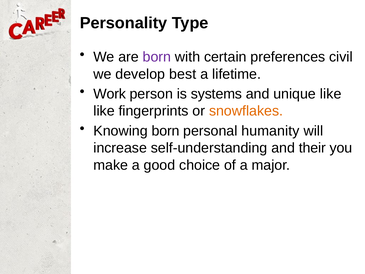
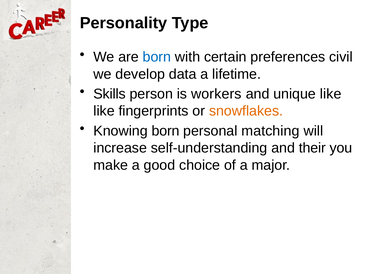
born colour: purple -> blue (157, 57)
best: best -> data (183, 74)
Work: Work -> Skills (110, 94)
systems: systems -> workers (216, 94)
humanity: humanity -> matching (270, 131)
